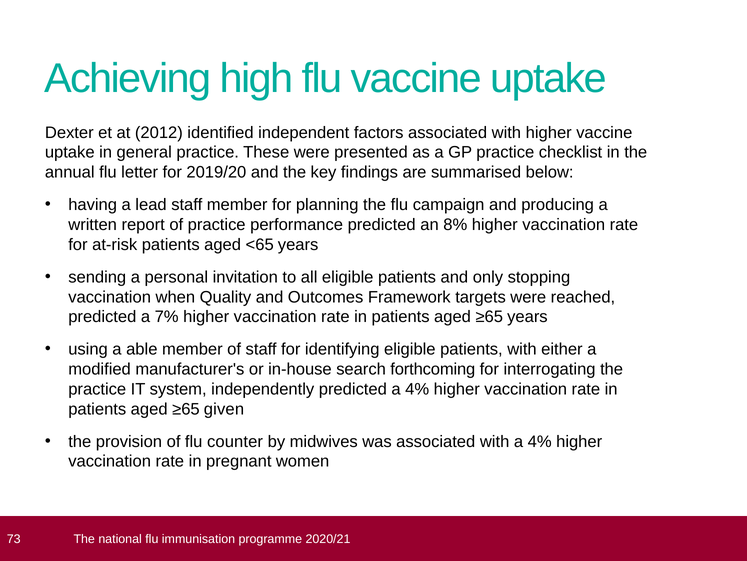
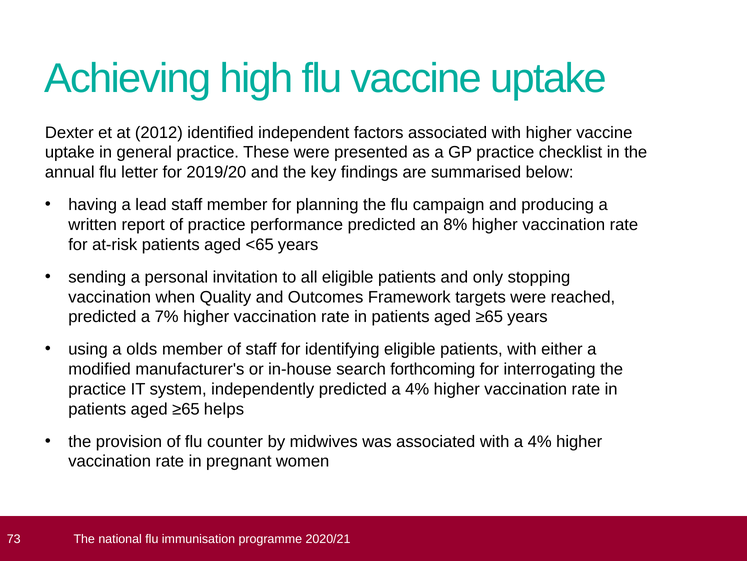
able: able -> olds (142, 349)
given: given -> helps (224, 409)
